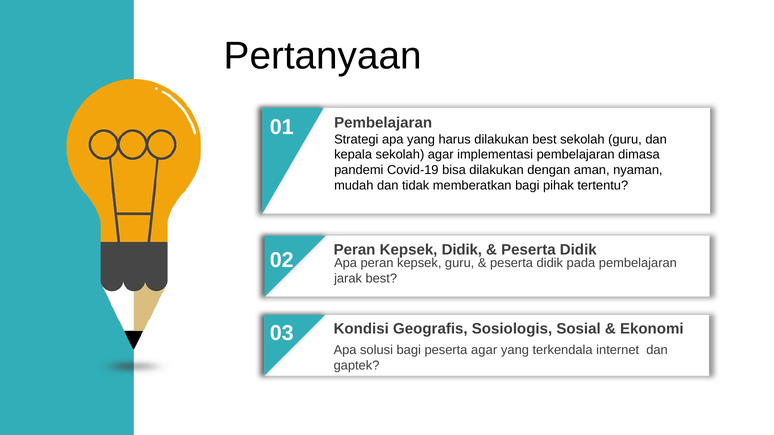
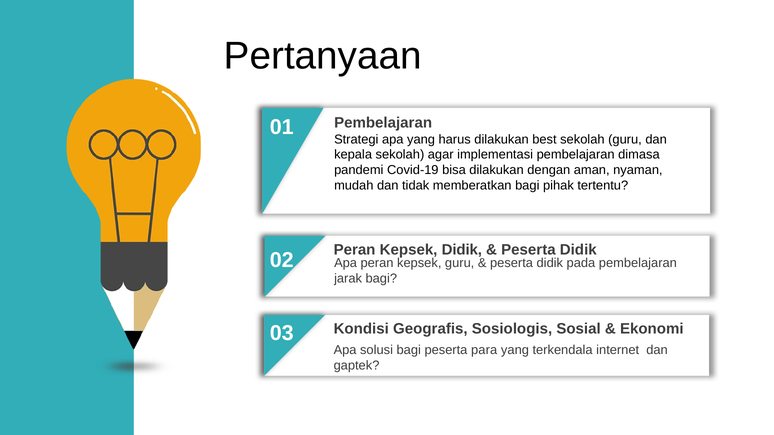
jarak best: best -> bagi (381, 279)
peserta agar: agar -> para (484, 350)
